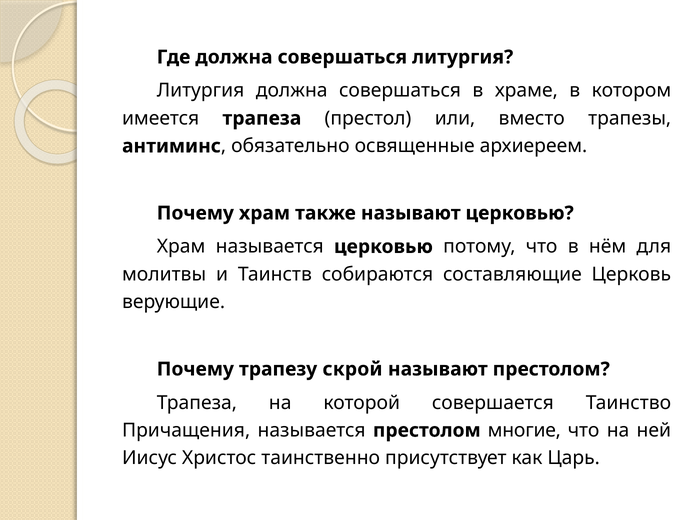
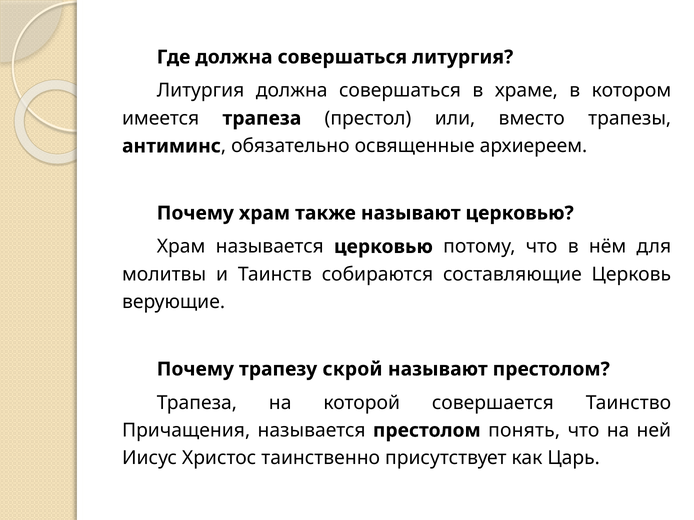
многие: многие -> понять (524, 431)
